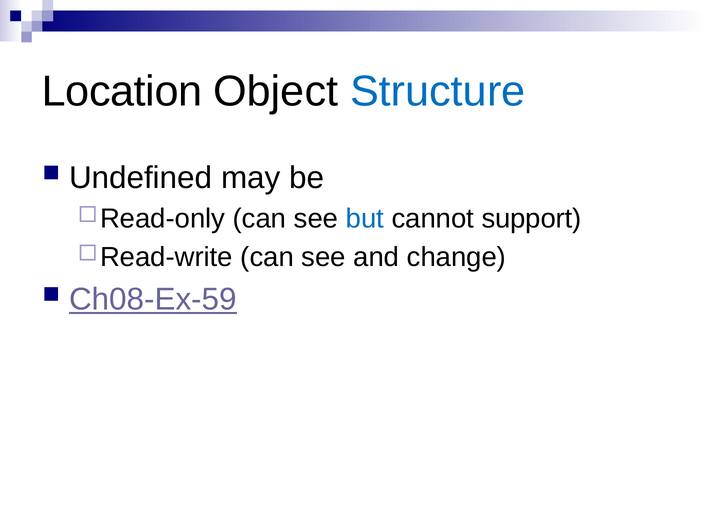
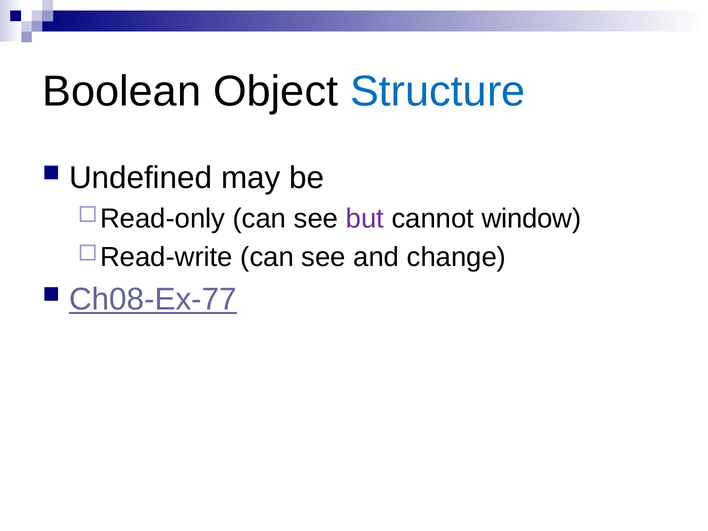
Location: Location -> Boolean (122, 92)
but colour: blue -> purple (365, 219)
support: support -> window (531, 219)
Ch08-Ex-59: Ch08-Ex-59 -> Ch08-Ex-77 (153, 299)
